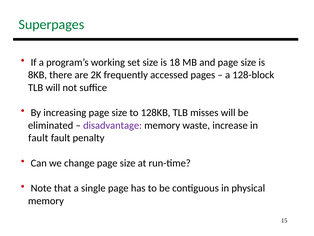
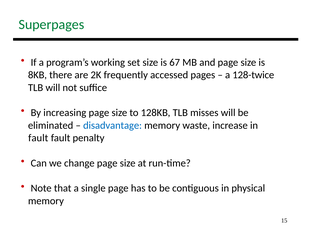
18: 18 -> 67 (175, 62)
128-block: 128-block -> 128-twice (253, 75)
disadvantage colour: purple -> blue (113, 125)
